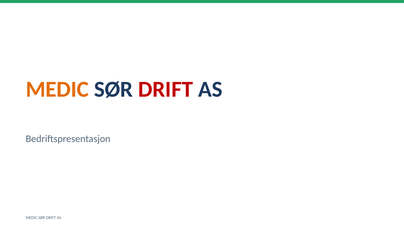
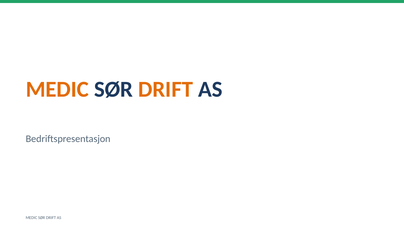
DRIFT colour: red -> orange (166, 90)
